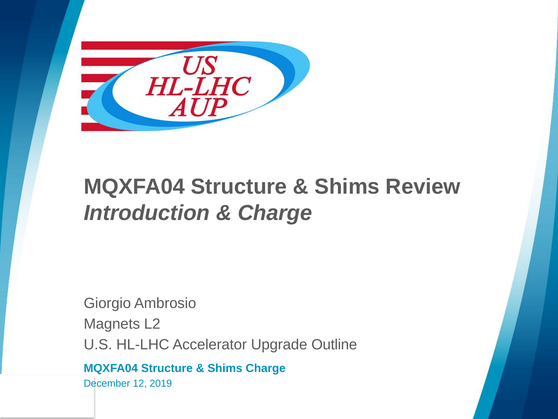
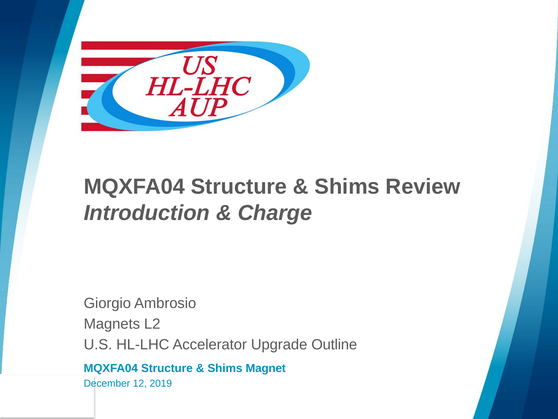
Shims Charge: Charge -> Magnet (266, 368)
